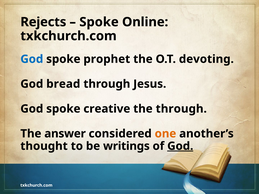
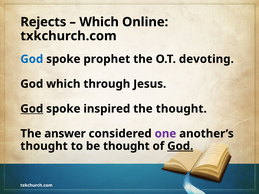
Spoke: Spoke -> Which (99, 22)
God bread: bread -> which (63, 84)
God underline: none -> present (32, 109)
creative: creative -> inspired (107, 109)
the through: through -> thought (181, 109)
one colour: orange -> purple (165, 134)
be writings: writings -> thought (126, 146)
